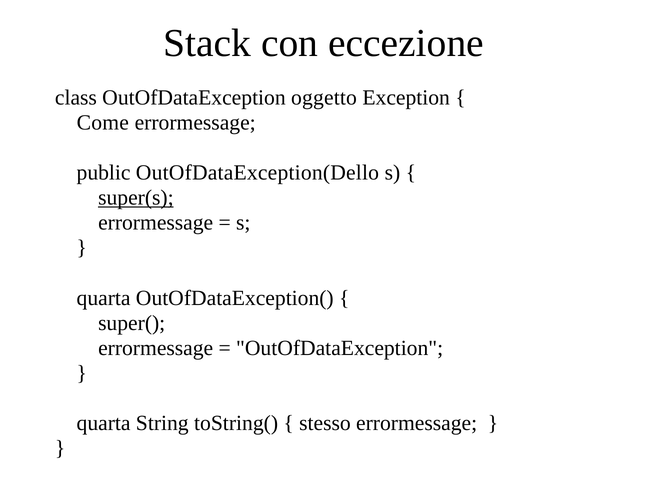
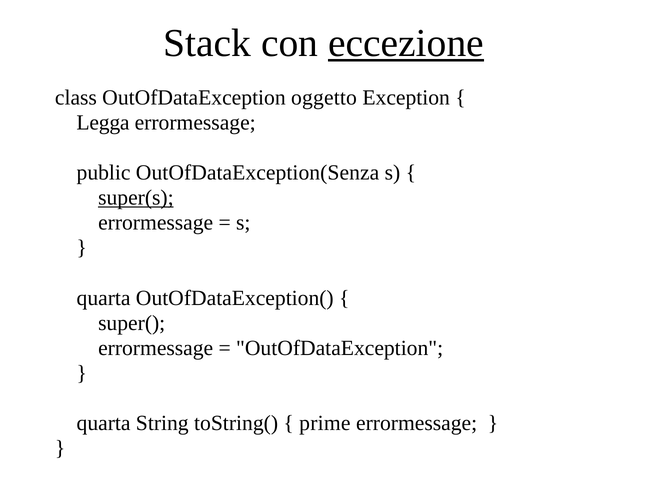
eccezione underline: none -> present (406, 43)
Come: Come -> Legga (103, 123)
OutOfDataException(Dello: OutOfDataException(Dello -> OutOfDataException(Senza (258, 173)
stesso: stesso -> prime (325, 423)
